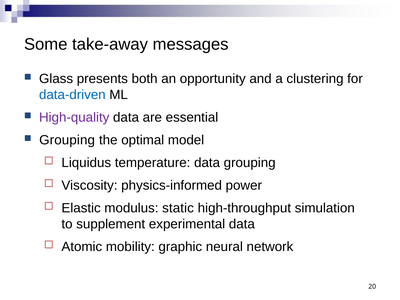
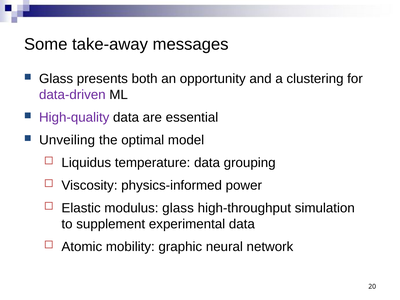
data-driven colour: blue -> purple (72, 95)
Grouping: Grouping -> Unveiling (67, 140)
modulus static: static -> glass (178, 208)
